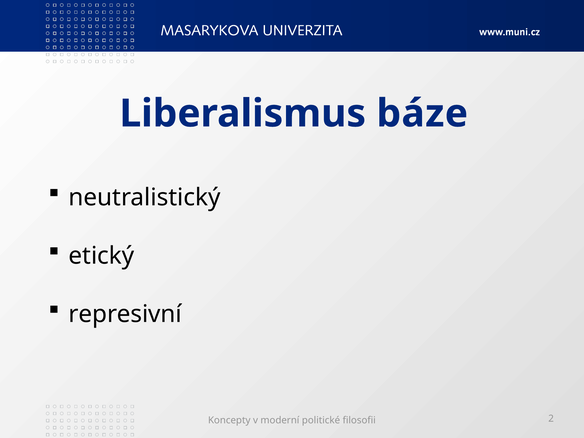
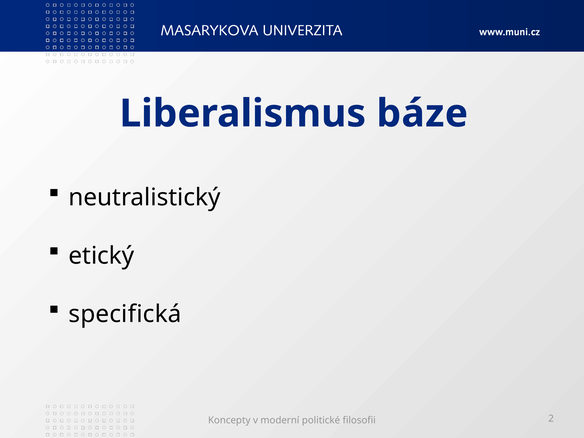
represivní: represivní -> specifická (125, 314)
